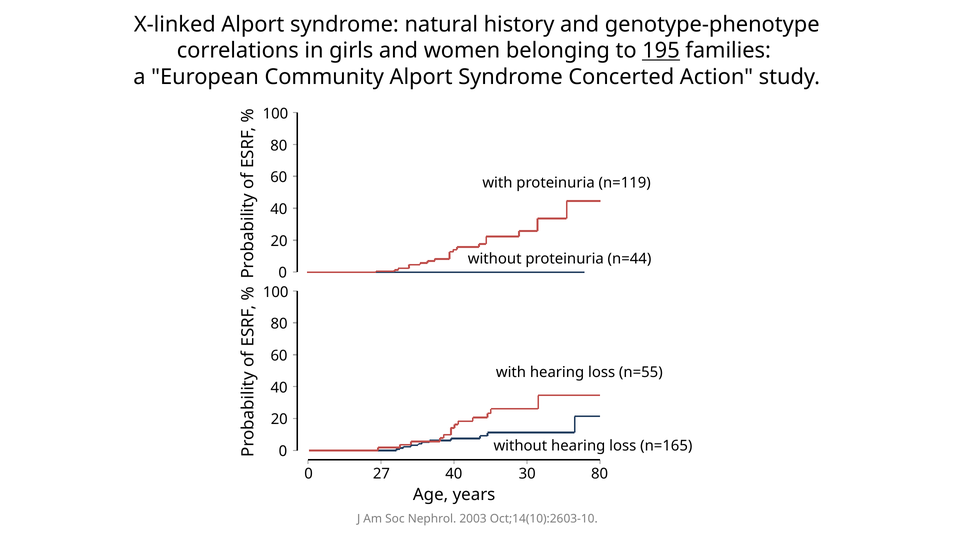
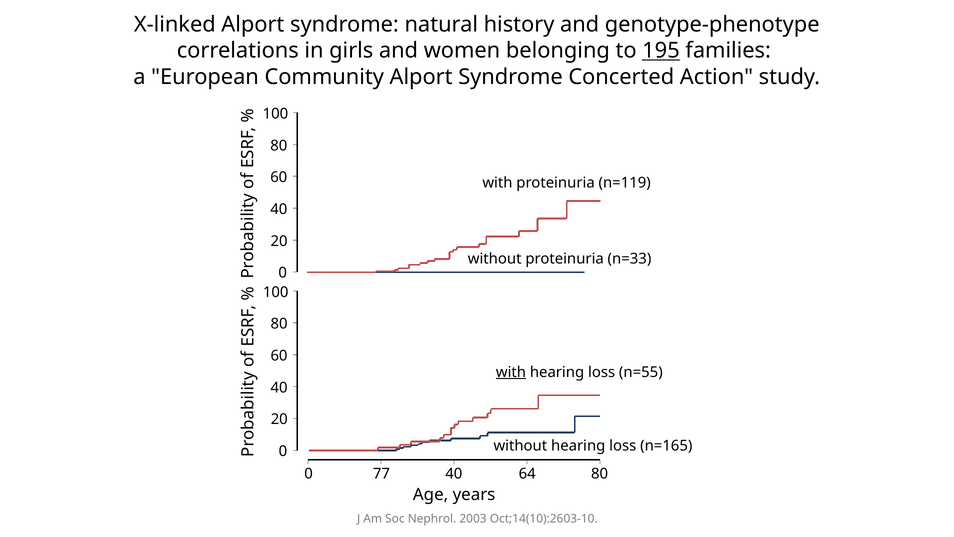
n=44: n=44 -> n=33 (629, 259)
with underline: none -> present (511, 372)
27: 27 -> 77 (381, 474)
30: 30 -> 64 (527, 474)
